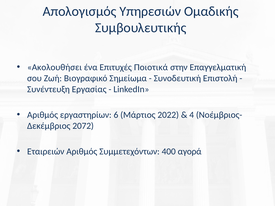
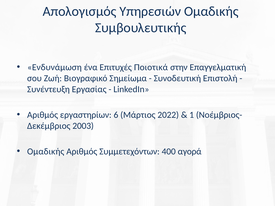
Ακολουθήσει: Ακολουθήσει -> Ενδυνάμωση (54, 67)
4: 4 -> 1 (192, 115)
2072: 2072 -> 2003 (83, 126)
Εταιρειών: Εταιρειών -> Ομαδικής (46, 152)
